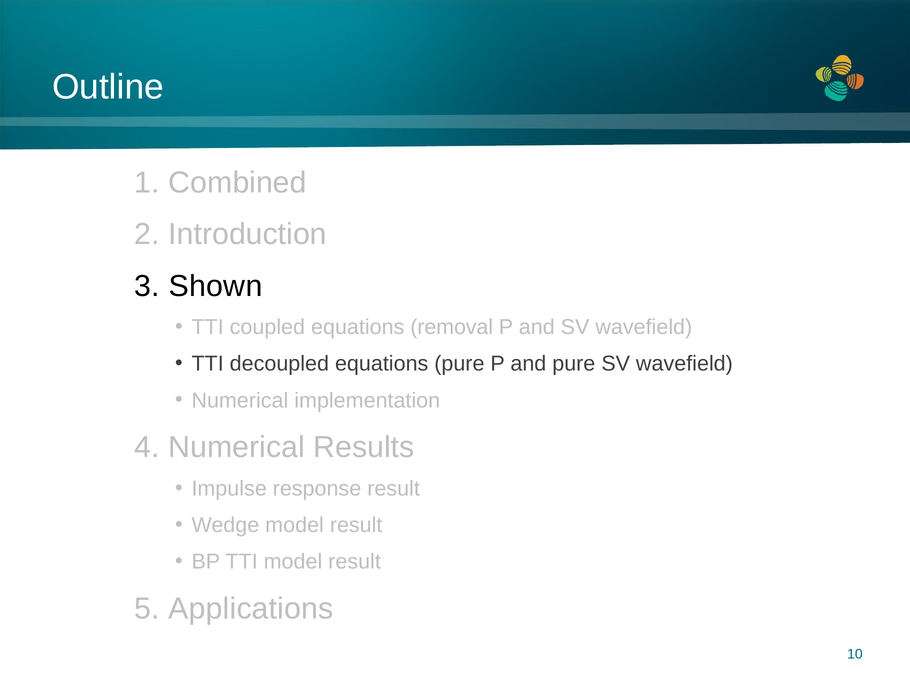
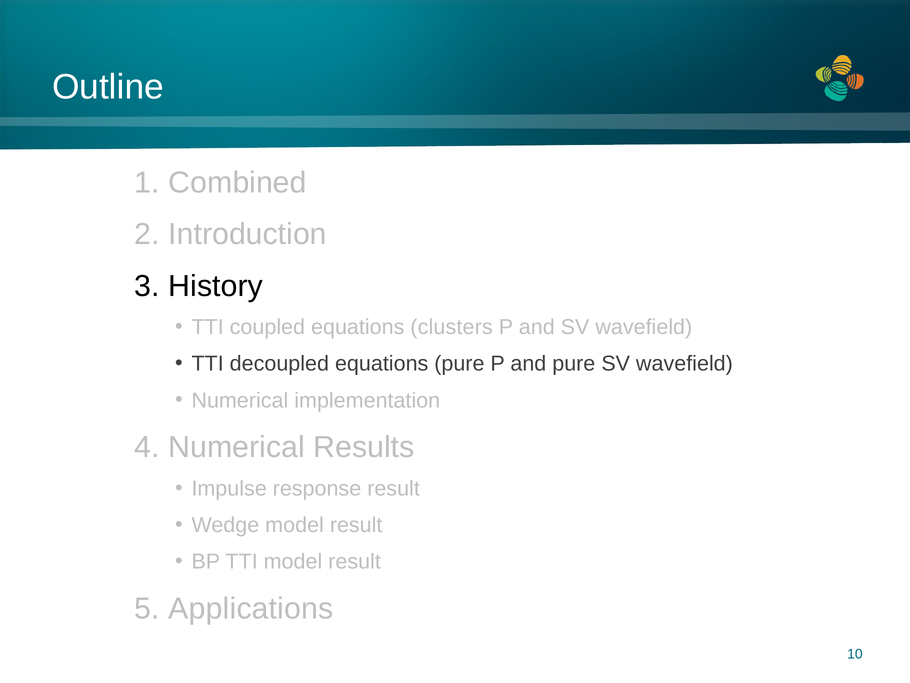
Shown: Shown -> History (216, 286)
removal: removal -> clusters (452, 327)
